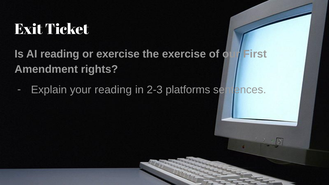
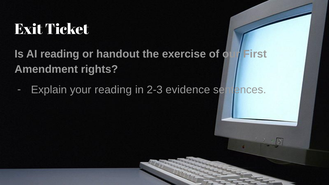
or exercise: exercise -> handout (118, 54)
platforms: platforms -> evidence (188, 90)
